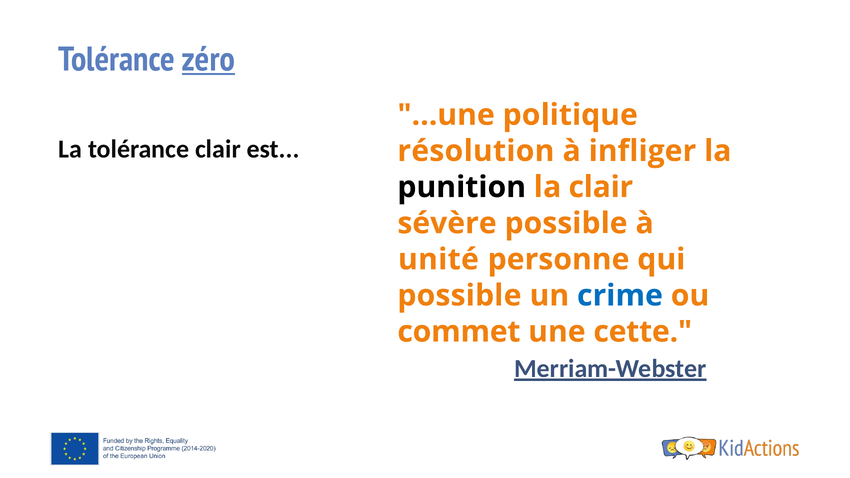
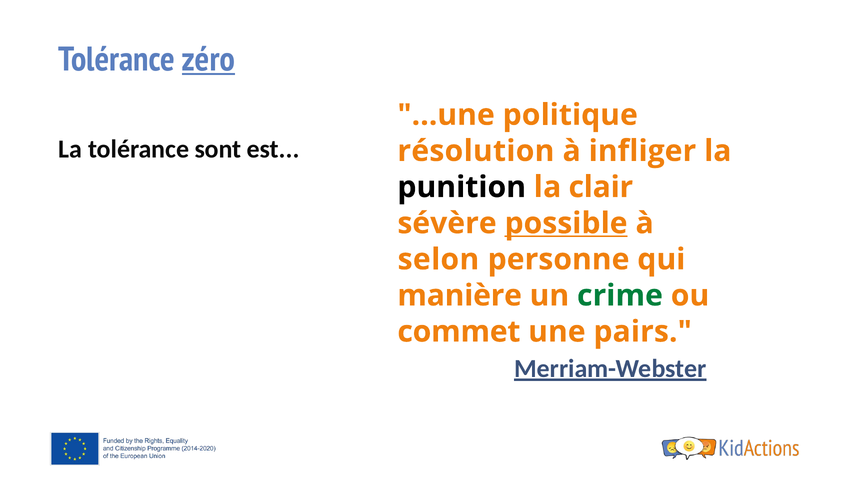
tolérance clair: clair -> sont (218, 149)
possible underline: none -> present (566, 223)
unité: unité -> selon (438, 259)
possible: possible -> manière (460, 296)
crime colour: blue -> green (620, 296)
cette: cette -> pairs (643, 332)
